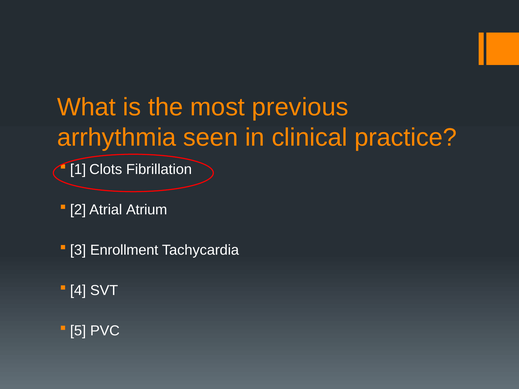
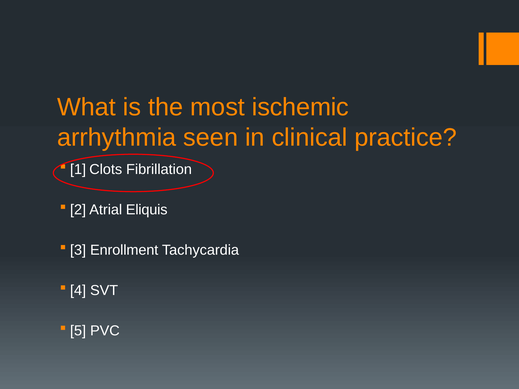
previous: previous -> ischemic (300, 107)
Atrium: Atrium -> Eliquis (147, 210)
